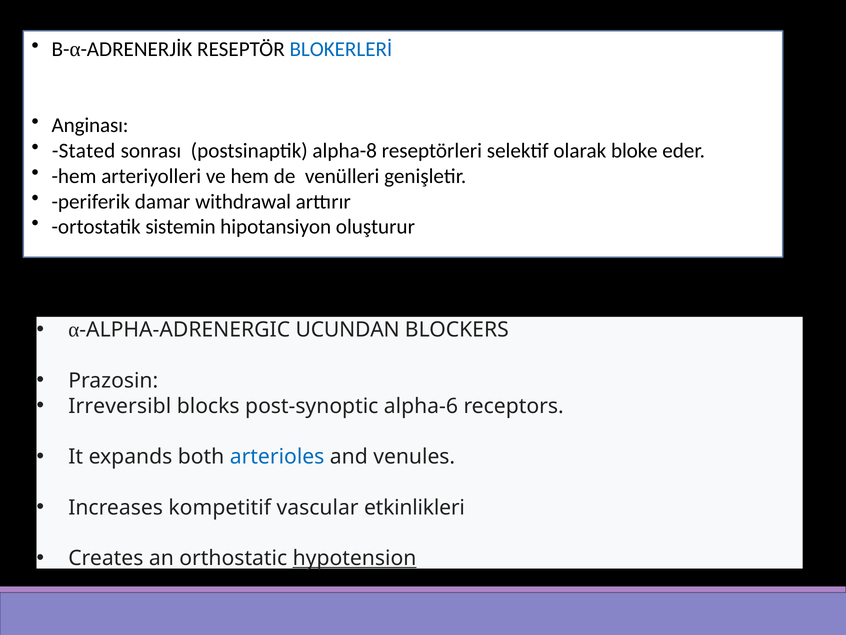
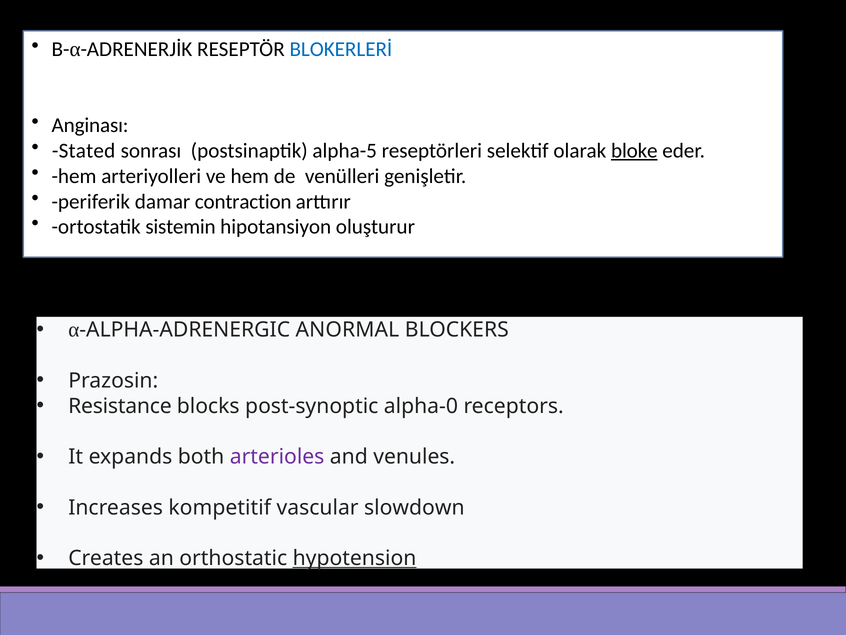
alpha-8: alpha-8 -> alpha-5 (345, 151)
bloke underline: none -> present (634, 151)
withdrawal: withdrawal -> contraction (243, 201)
UCUNDAN: UCUNDAN -> ANORMAL (347, 330)
Irreversibl: Irreversibl -> Resistance (120, 406)
alpha-6: alpha-6 -> alpha-0 (421, 406)
arterioles colour: blue -> purple (277, 456)
etkinlikleri: etkinlikleri -> slowdown (414, 507)
